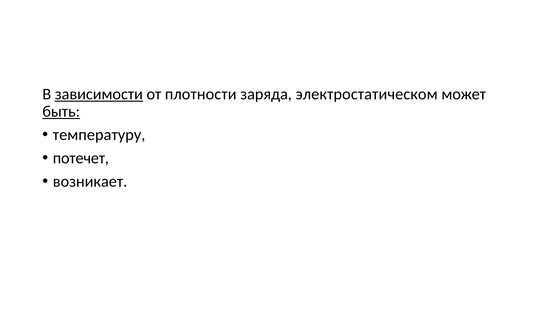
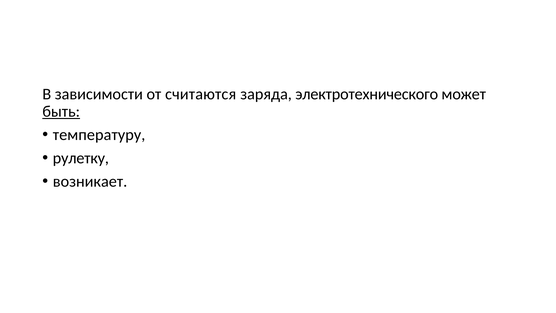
зависимости underline: present -> none (99, 94)
плотности: плотности -> считаются (201, 94)
электростатическом: электростатическом -> электротехнического (367, 94)
потечет: потечет -> рулетку (81, 158)
